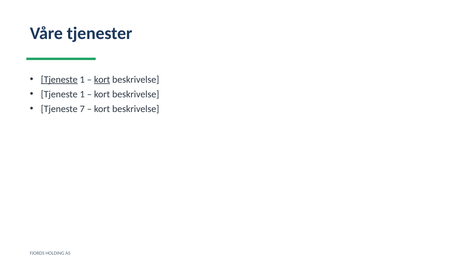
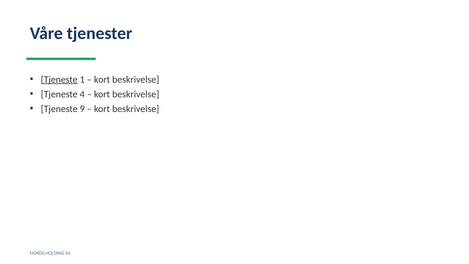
kort underline: present -> none (102, 79)
1: 1 -> 4 (82, 94)
7: 7 -> 9 (82, 109)
